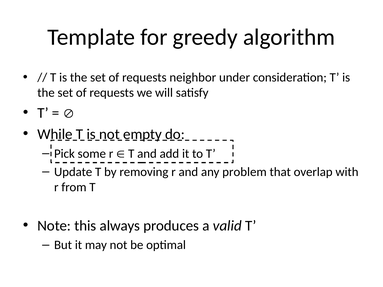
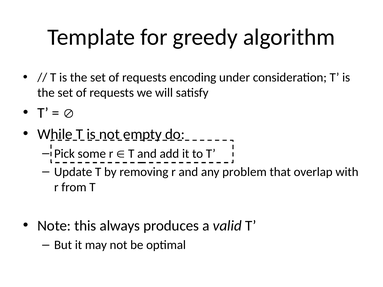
neighbor: neighbor -> encoding (193, 77)
